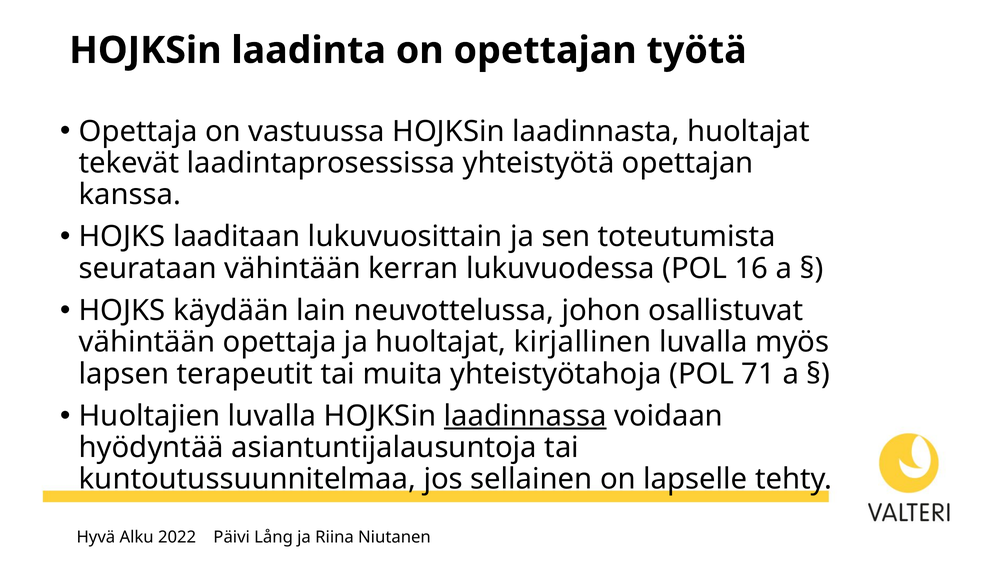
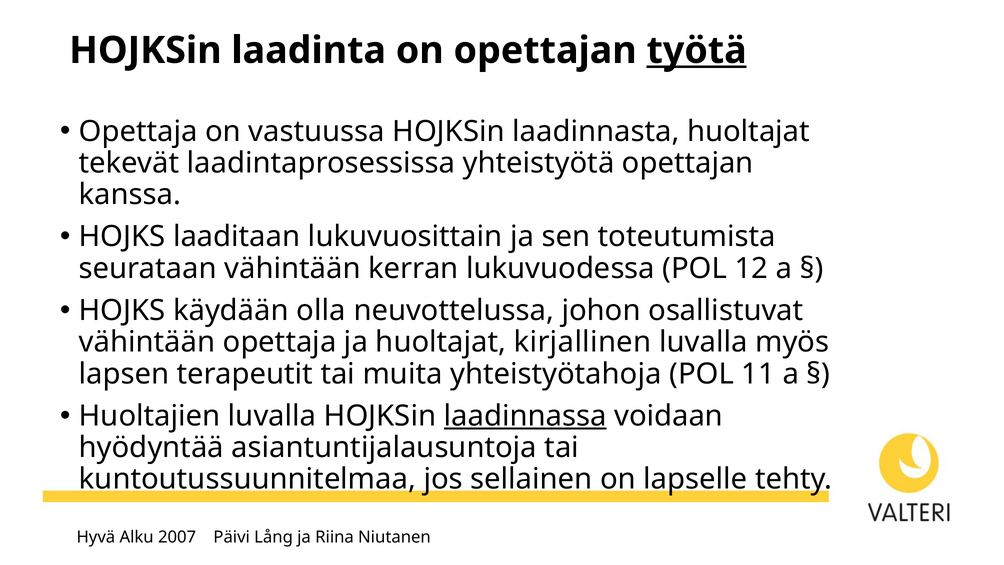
työtä underline: none -> present (697, 50)
16: 16 -> 12 (751, 268)
lain: lain -> olla (321, 310)
71: 71 -> 11 (758, 374)
2022: 2022 -> 2007 (177, 537)
